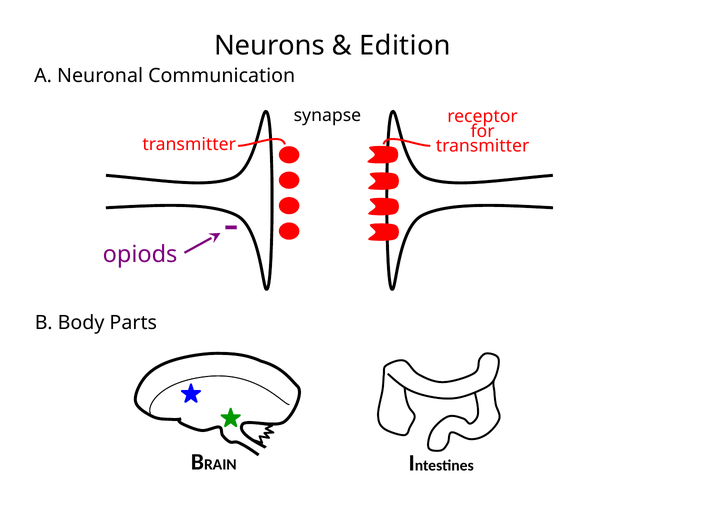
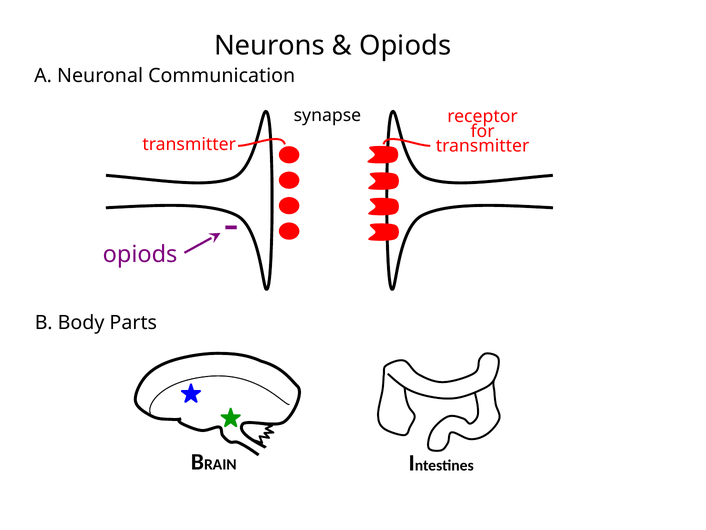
Edition: Edition -> Opiods (405, 45)
